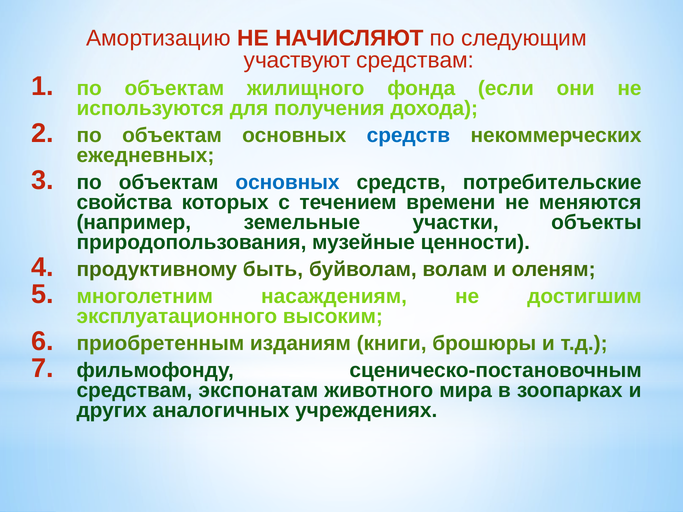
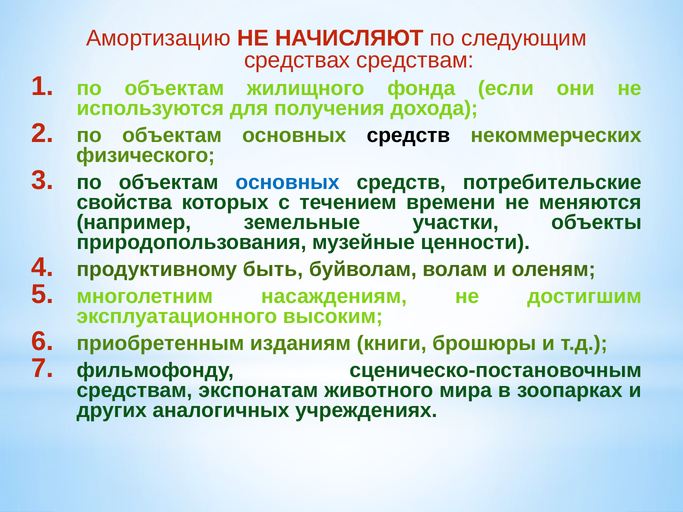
участвуют: участвуют -> средствах (297, 60)
средств colour: blue -> black (408, 135)
ежедневных: ежедневных -> физического (146, 155)
